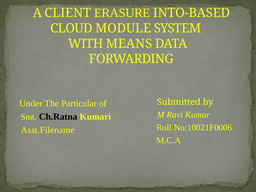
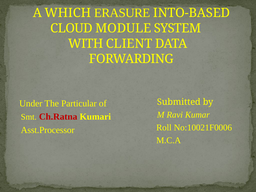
CLIENT: CLIENT -> WHICH (68, 13)
MEANS: MEANS -> CLIENT (129, 44)
Ch.Ratna colour: black -> red (58, 117)
Asst.Filename: Asst.Filename -> Asst.Processor (48, 130)
